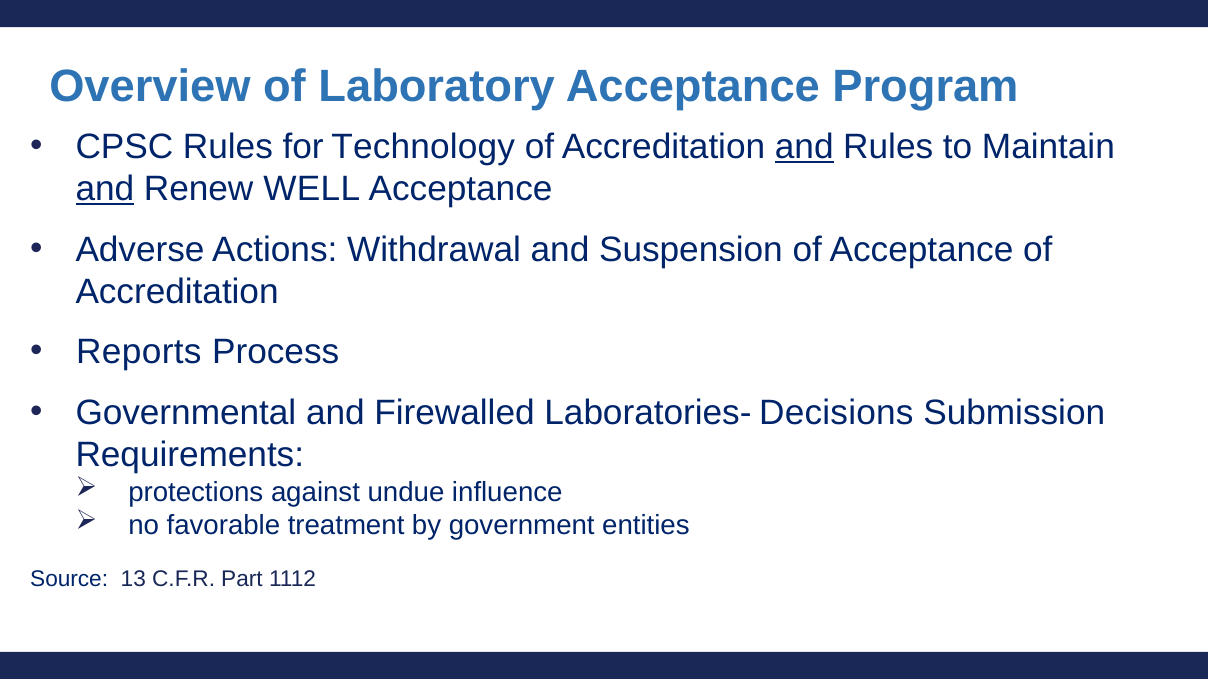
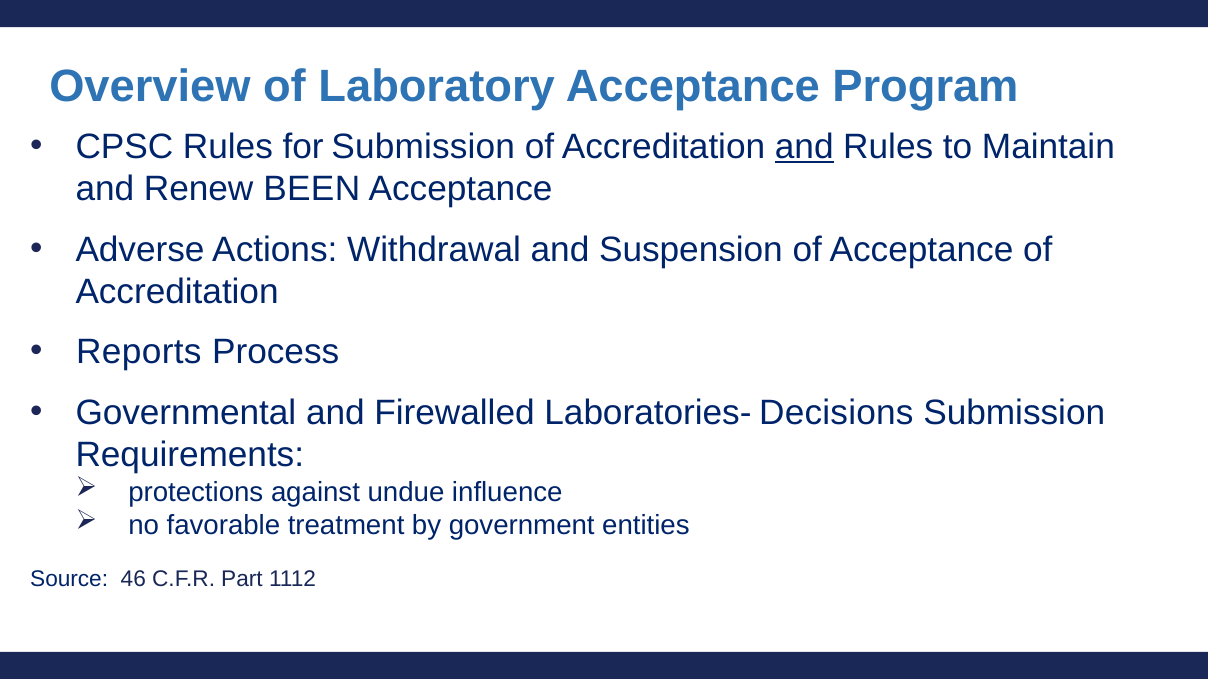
for Technology: Technology -> Submission (423, 147)
and underline: present -> none (105, 189)
WELL: WELL -> BEEN (312, 189)
13: 13 -> 46 (133, 580)
